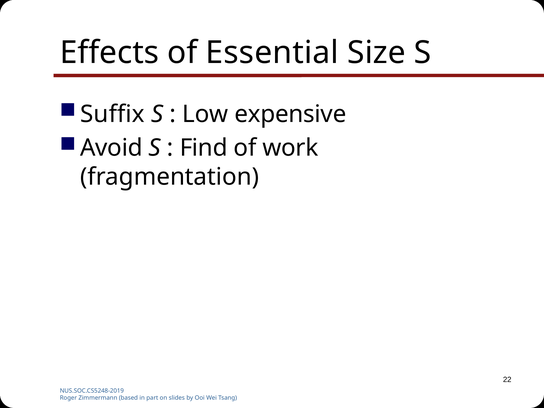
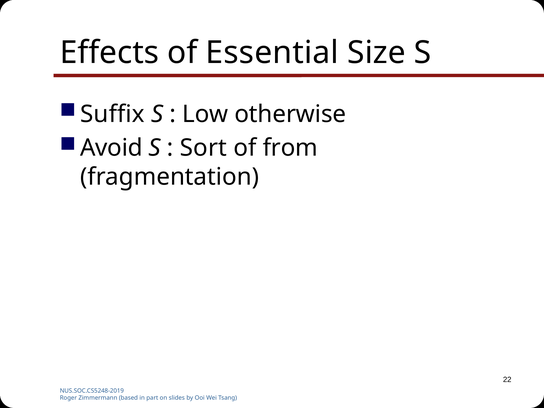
expensive: expensive -> otherwise (290, 114)
Find: Find -> Sort (203, 148)
work: work -> from (290, 148)
